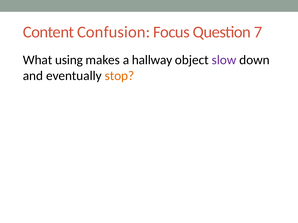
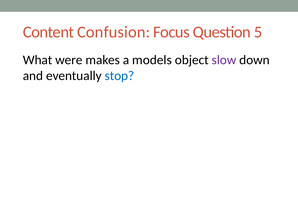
7: 7 -> 5 (258, 32)
using: using -> were (69, 60)
hallway: hallway -> models (152, 60)
stop colour: orange -> blue (119, 76)
